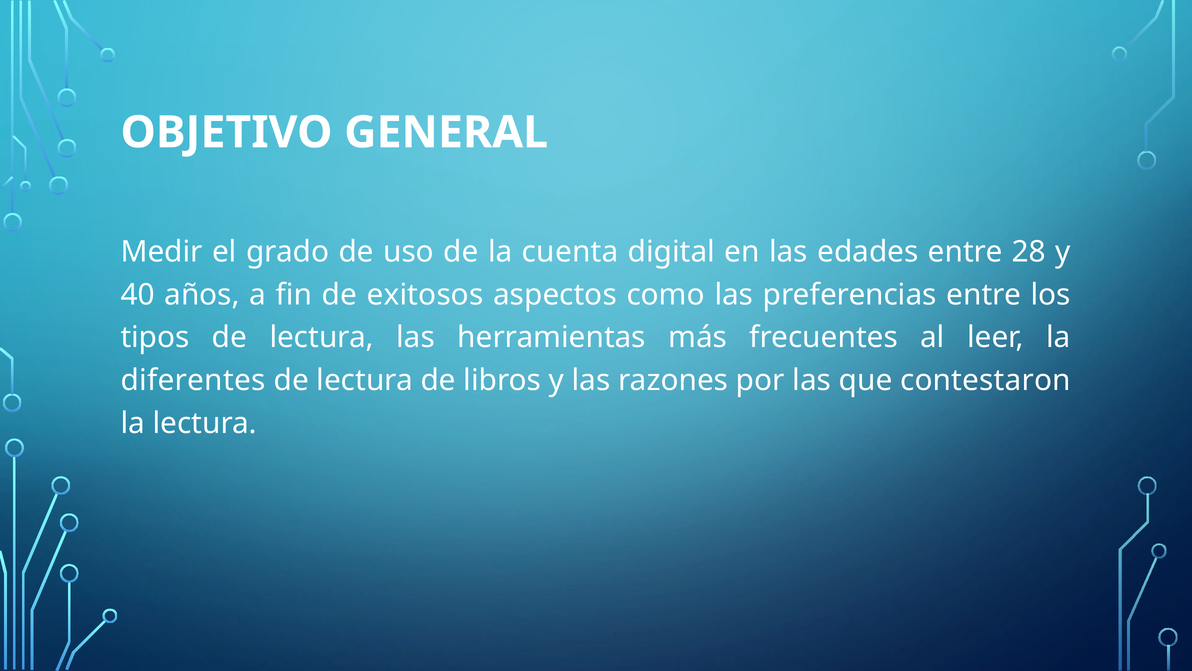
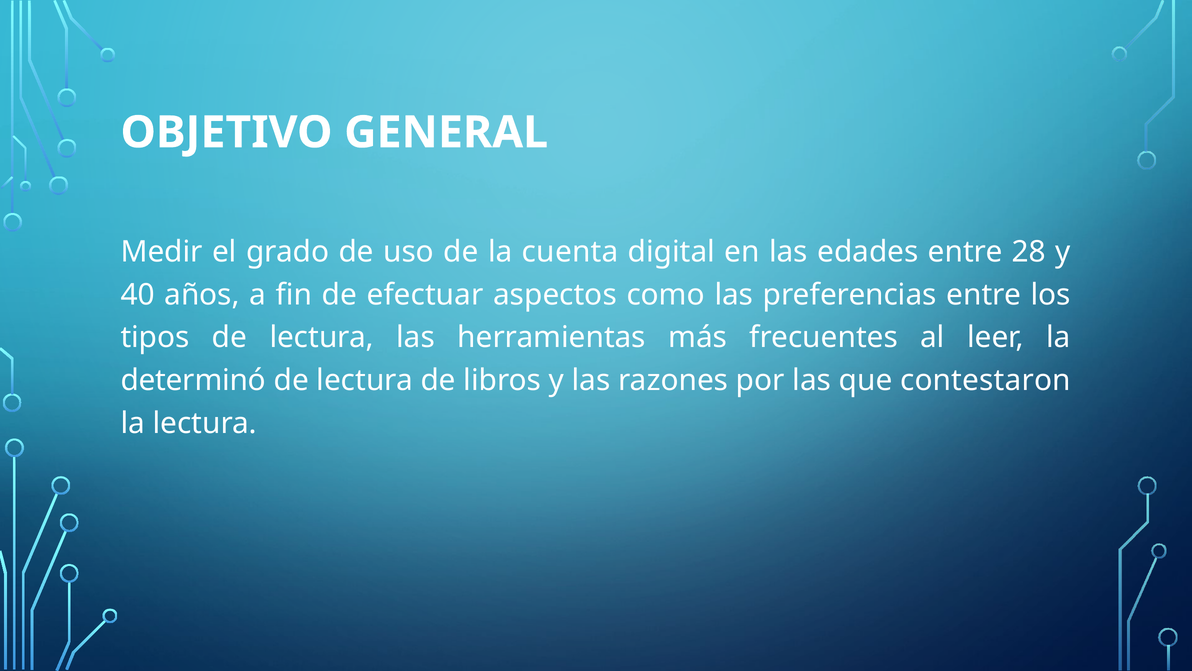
exitosos: exitosos -> efectuar (425, 294)
diferentes: diferentes -> determinó (193, 380)
